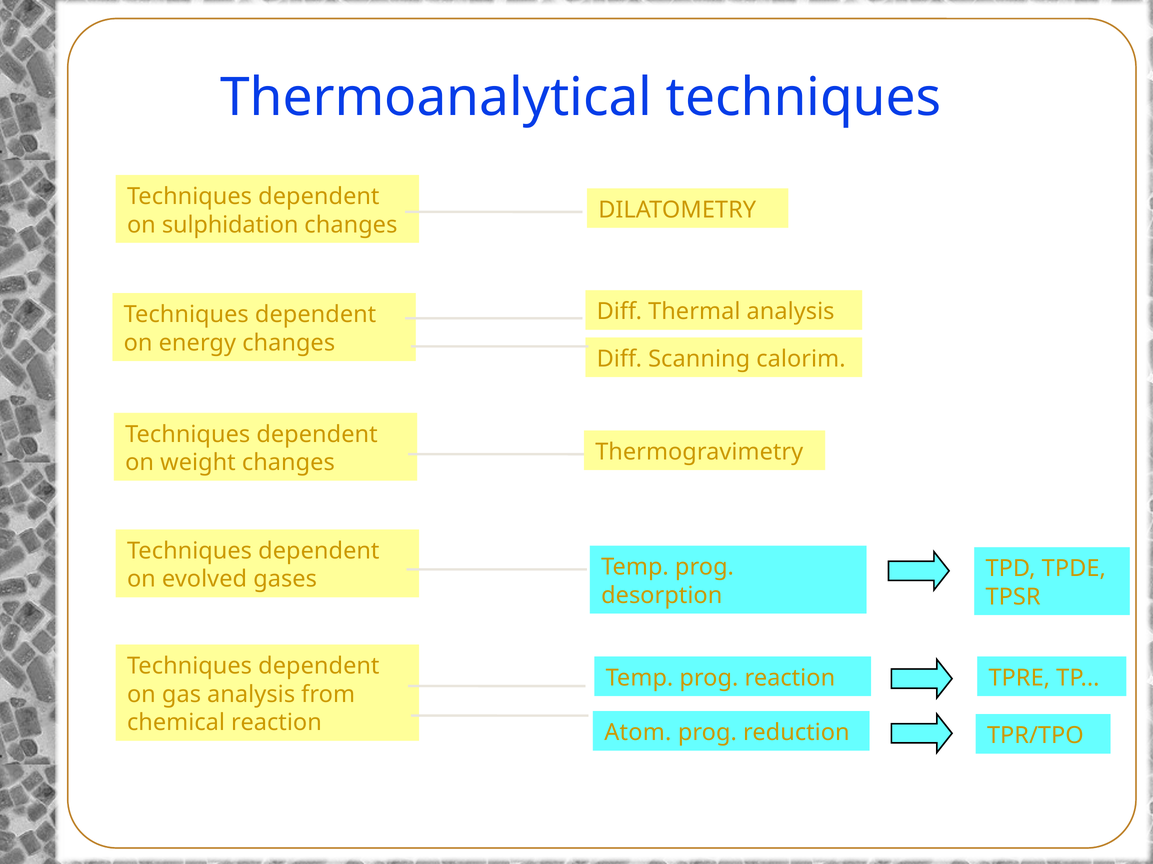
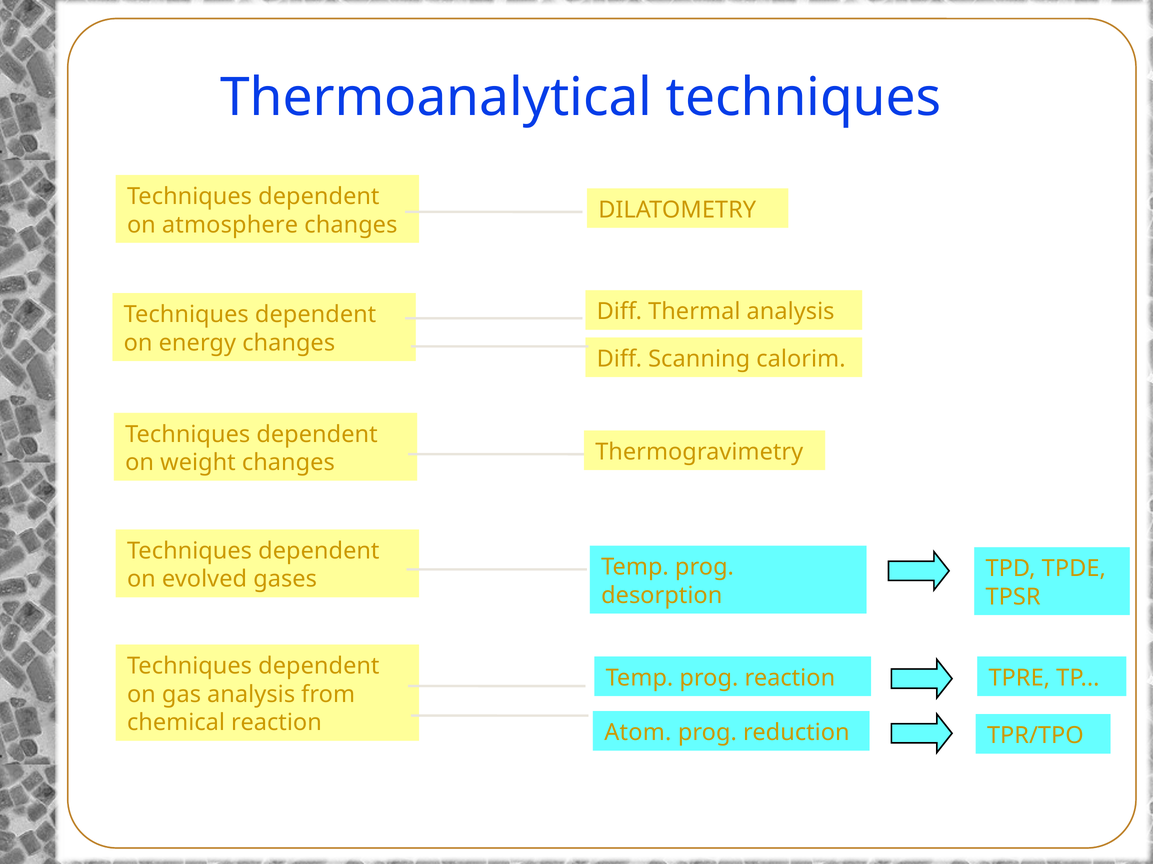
sulphidation: sulphidation -> atmosphere (230, 225)
